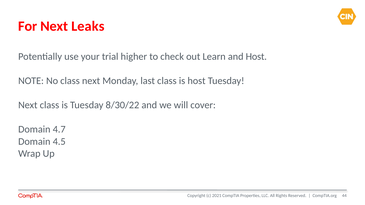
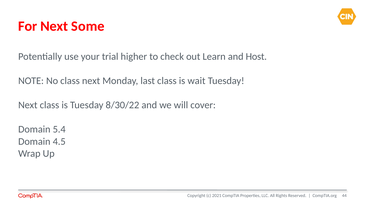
Leaks: Leaks -> Some (88, 26)
is host: host -> wait (196, 81)
4.7: 4.7 -> 5.4 (59, 130)
